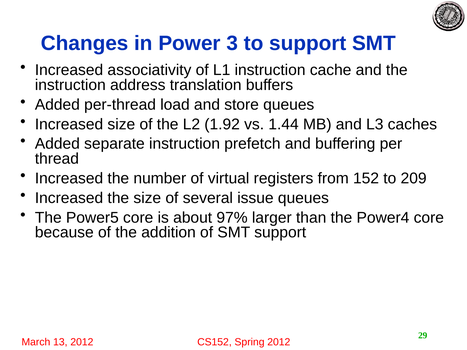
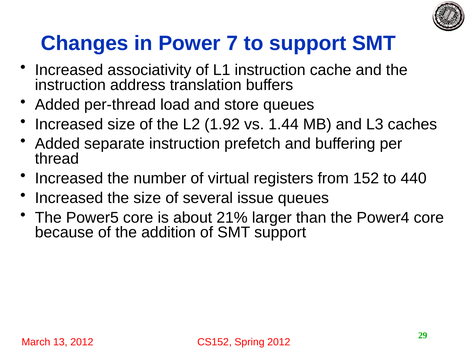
3: 3 -> 7 (232, 43)
209: 209 -> 440 (414, 178)
97%: 97% -> 21% (232, 218)
